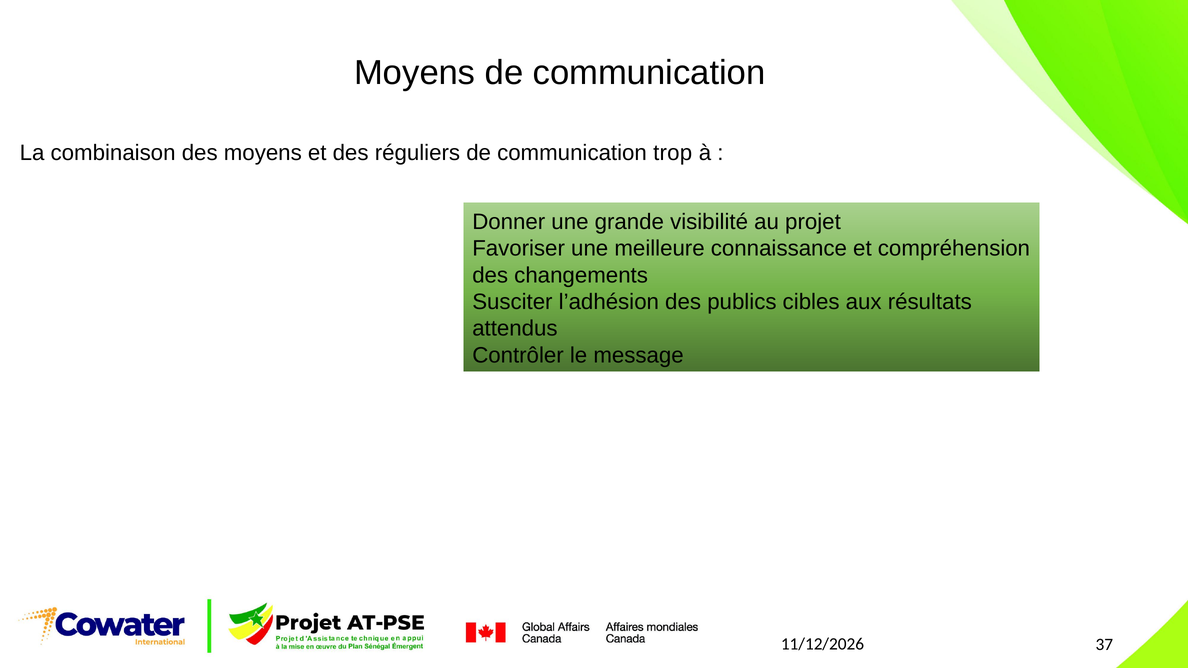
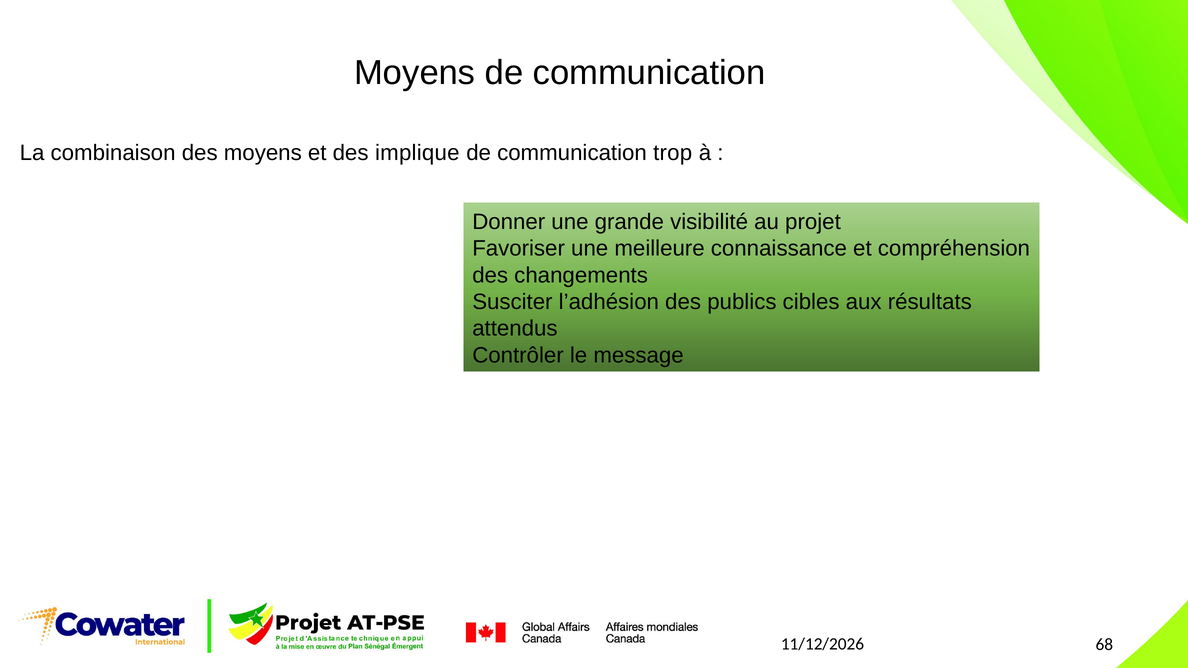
réguliers: réguliers -> implique (417, 153)
37: 37 -> 68 (1104, 645)
